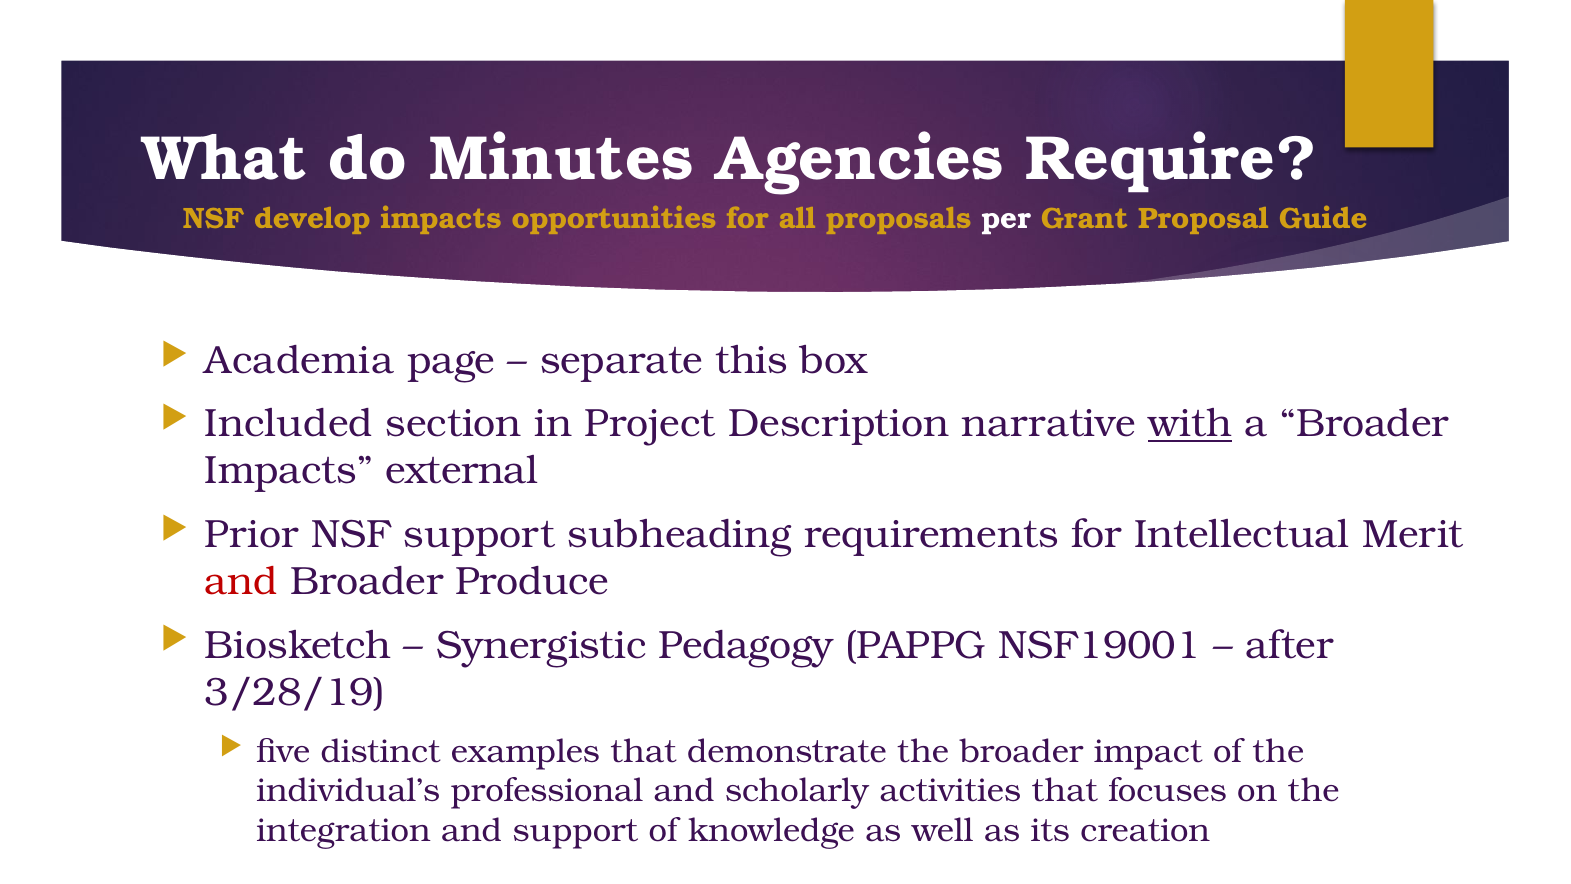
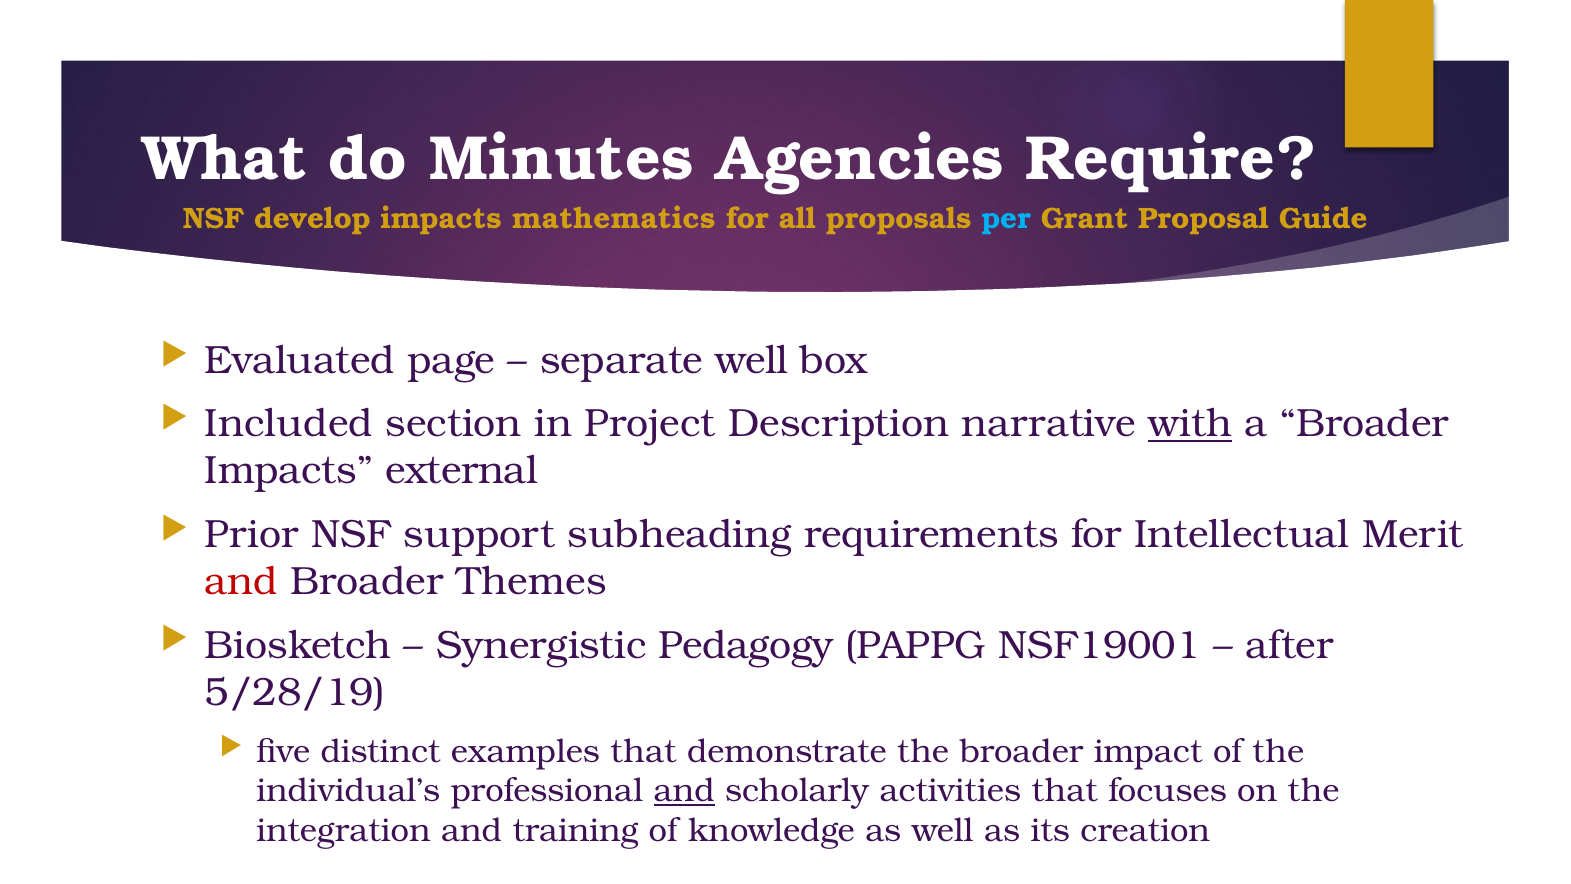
opportunities: opportunities -> mathematics (614, 218)
per colour: white -> light blue (1006, 218)
Academia: Academia -> Evaluated (300, 360)
separate this: this -> well (752, 360)
Produce: Produce -> Themes (532, 581)
3/28/19: 3/28/19 -> 5/28/19 (295, 692)
and underline: none -> present (684, 791)
and support: support -> training (575, 830)
